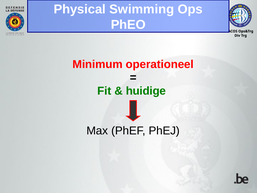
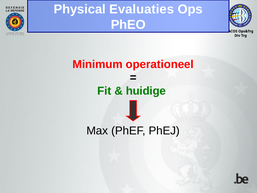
Swimming: Swimming -> Evaluaties (142, 9)
